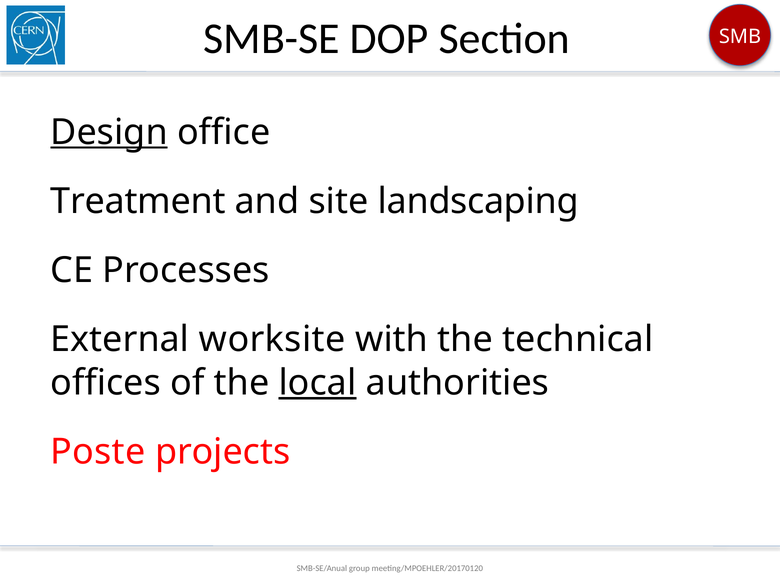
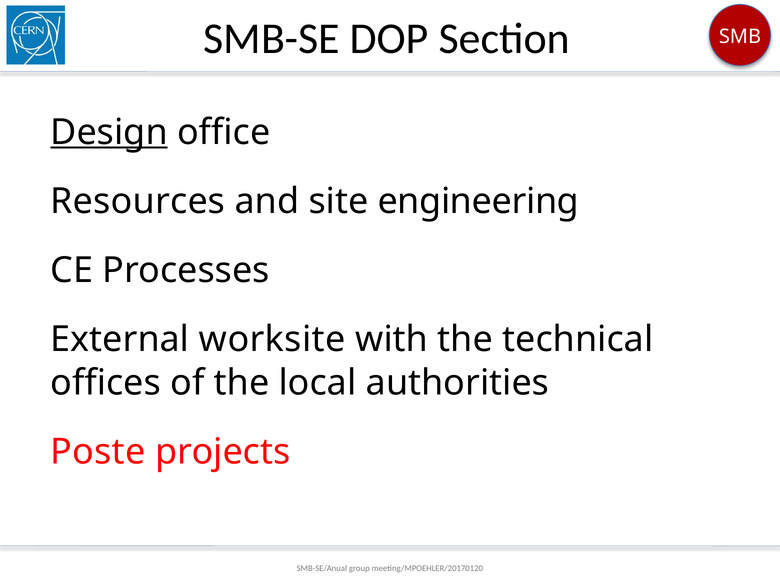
Treatment: Treatment -> Resources (138, 201)
landscaping: landscaping -> engineering (478, 201)
local underline: present -> none (318, 383)
